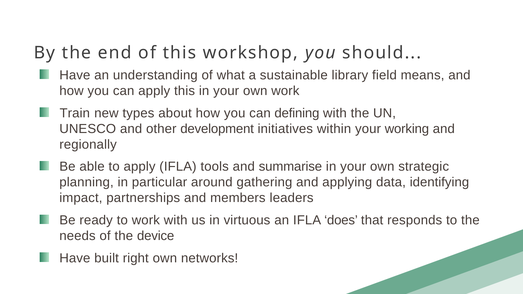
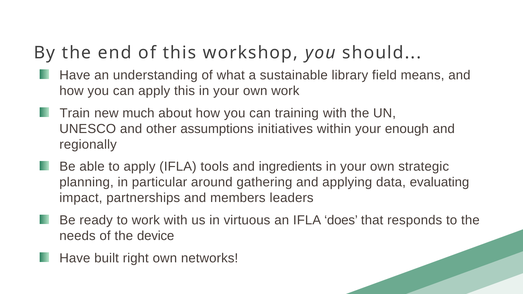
types: types -> much (138, 113)
defining: defining -> training (297, 113)
development: development -> assumptions (217, 129)
working: working -> enough (407, 129)
summarise: summarise -> ingredients (290, 167)
identifying: identifying -> evaluating (439, 182)
